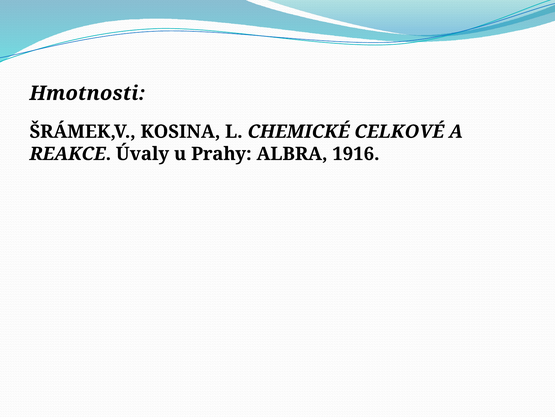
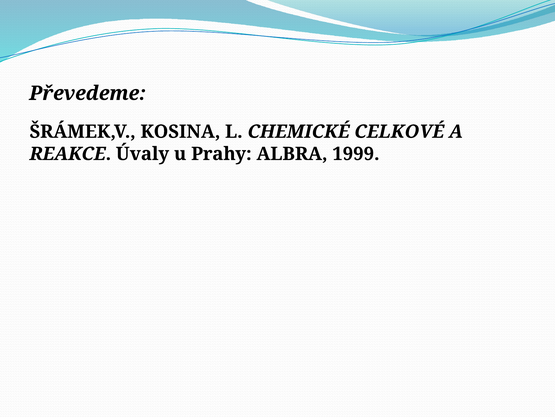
Hmotnosti: Hmotnosti -> Převedeme (88, 93)
1916: 1916 -> 1999 (356, 154)
